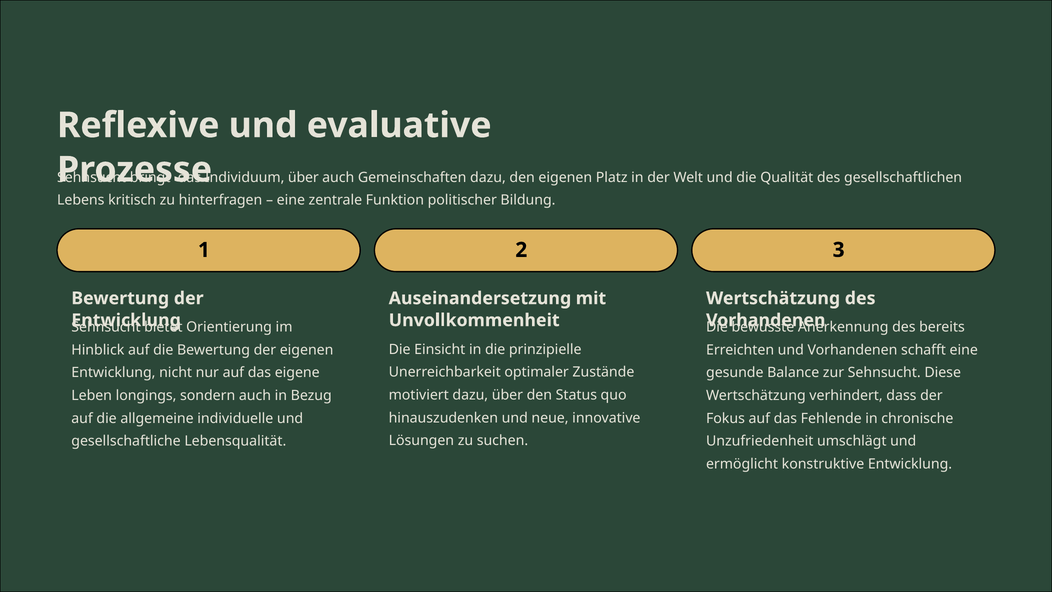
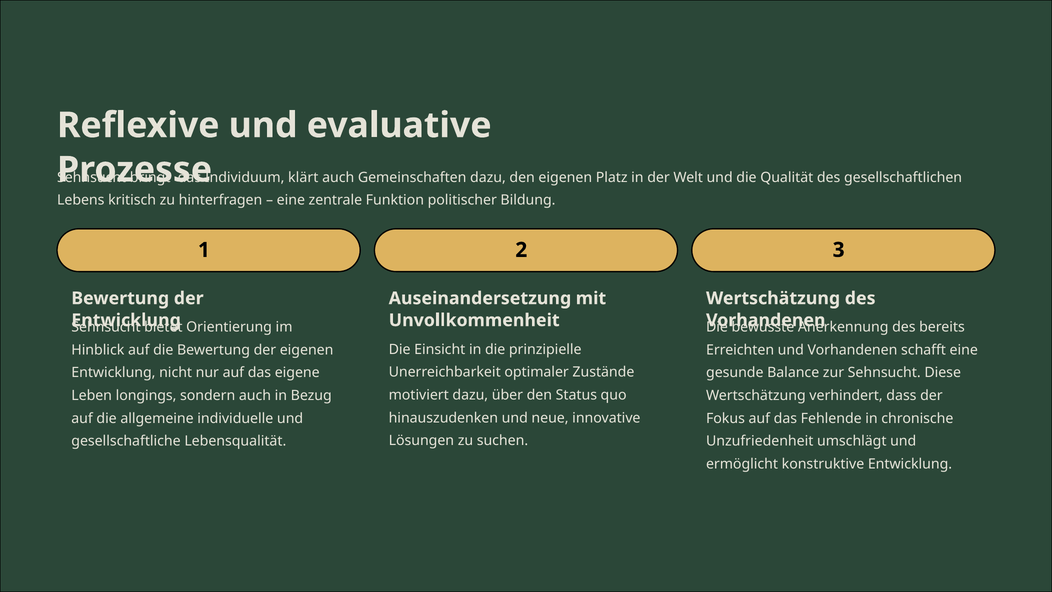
Individuum über: über -> klärt (303, 177)
